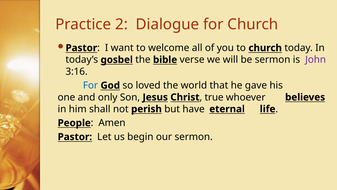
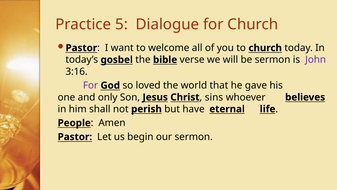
2: 2 -> 5 (121, 24)
For colour: blue -> purple (90, 85)
true: true -> sins (214, 97)
